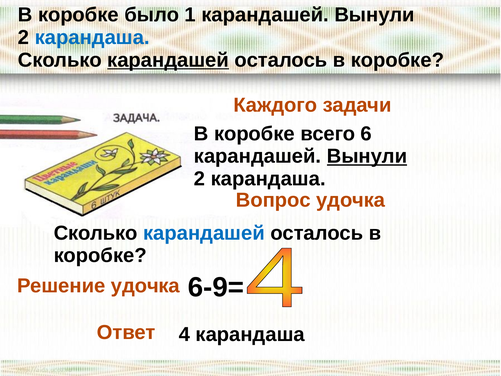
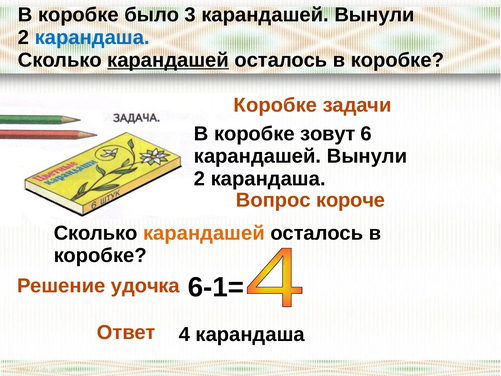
1: 1 -> 3 (190, 15)
Каждого: Каждого -> Коробке (275, 105)
всего: всего -> зовут (328, 134)
Вынули underline: present -> none (367, 156)
Вопрос удочка: удочка -> короче (351, 200)
карандашей colour: blue -> orange (204, 233)
6-9=: 6-9= -> 6-1= (216, 287)
